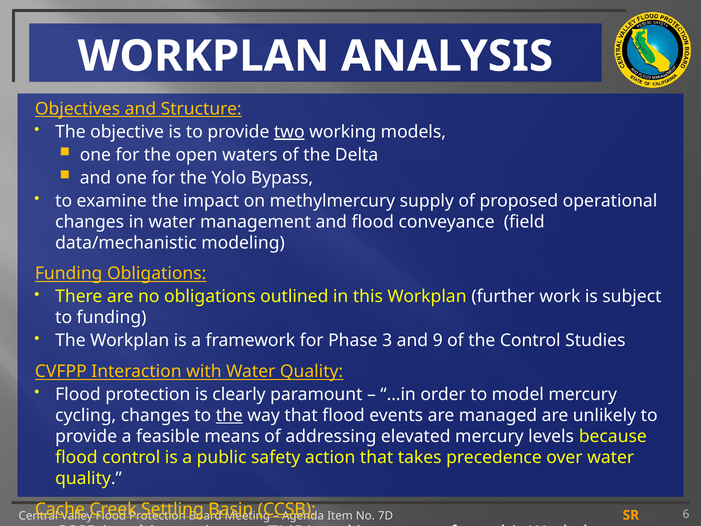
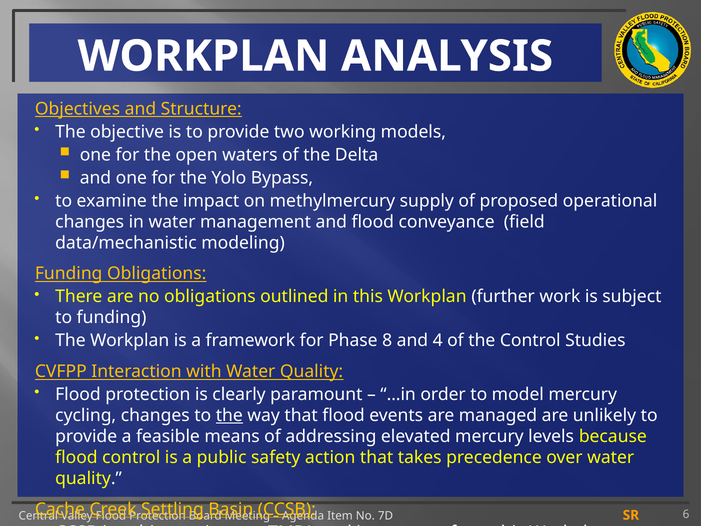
two underline: present -> none (289, 132)
3: 3 -> 8 (387, 340)
9: 9 -> 4 (438, 340)
